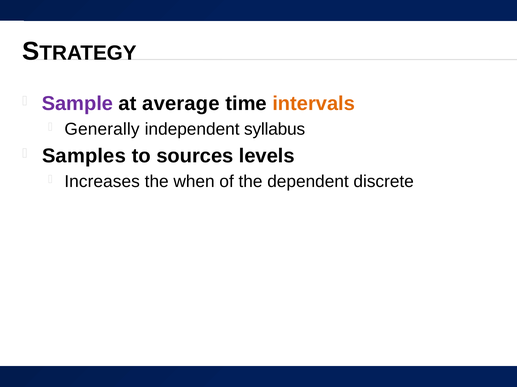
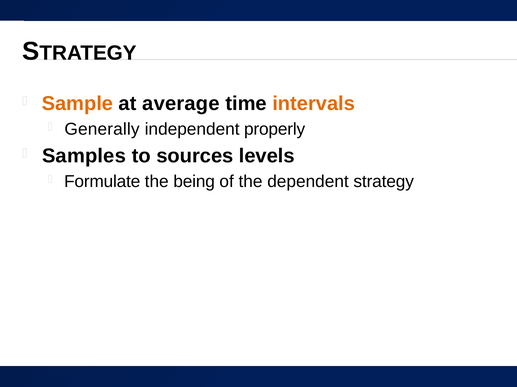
Sample colour: purple -> orange (77, 104)
syllabus: syllabus -> properly (275, 130)
Increases: Increases -> Formulate (102, 182)
when: when -> being (194, 182)
discrete: discrete -> strategy (384, 182)
